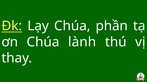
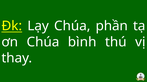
lành: lành -> bình (82, 42)
